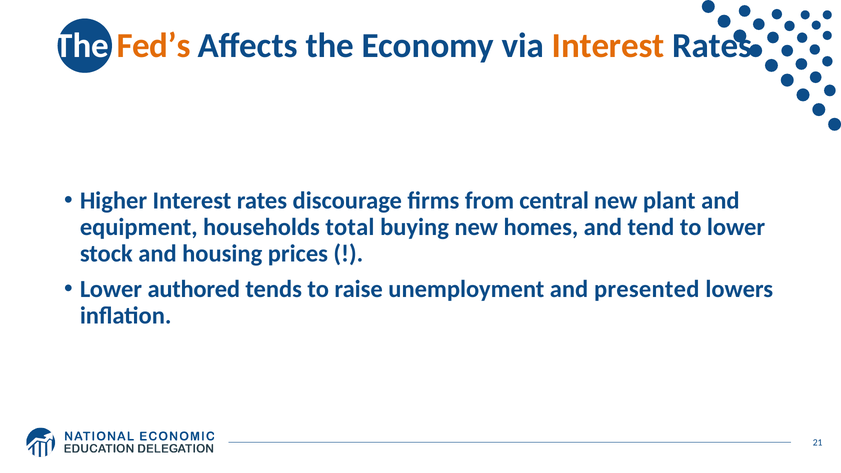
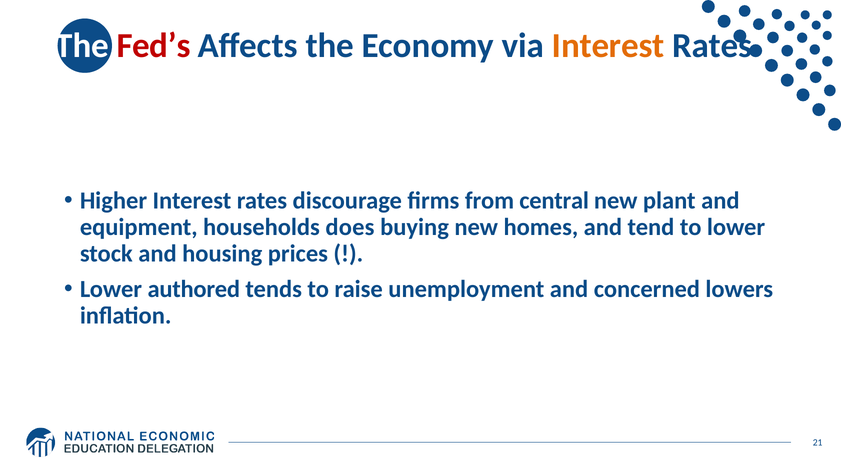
Fed’s colour: orange -> red (154, 45)
total: total -> does (350, 227)
presented: presented -> concerned (647, 289)
